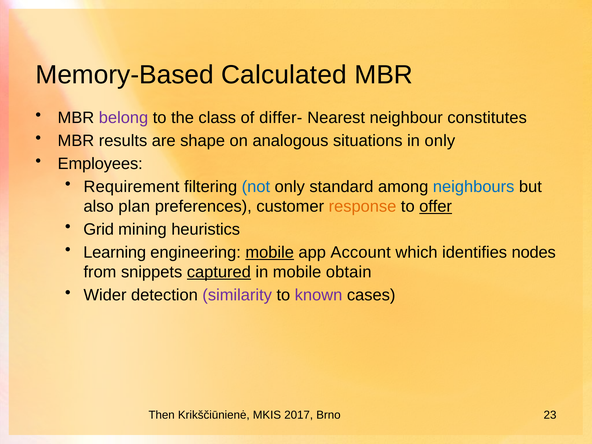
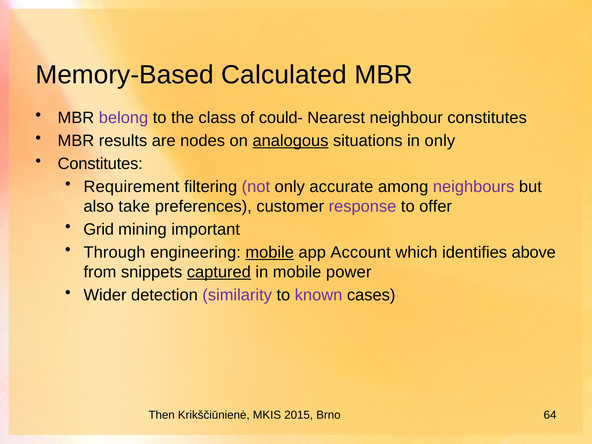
differ-: differ- -> could- (281, 118)
shape: shape -> nodes (203, 141)
analogous underline: none -> present (290, 141)
Employees: Employees -> Constitutes (100, 164)
not colour: blue -> purple (256, 187)
standard: standard -> accurate (341, 187)
neighbours colour: blue -> purple (474, 187)
plan: plan -> take (134, 206)
response colour: orange -> purple (362, 206)
offer underline: present -> none (436, 206)
heuristics: heuristics -> important (206, 229)
Learning: Learning -> Through (115, 252)
nodes: nodes -> above (534, 252)
obtain: obtain -> power (349, 272)
2017: 2017 -> 2015 (299, 415)
23: 23 -> 64 (550, 415)
